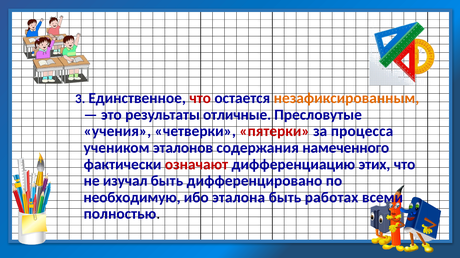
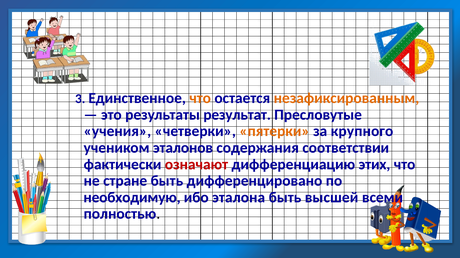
что colour: red -> orange (200, 99)
отличные: отличные -> результат (237, 115)
пятерки colour: red -> orange (275, 132)
процесса: процесса -> крупного (362, 132)
намеченного: намеченного -> соответствии (346, 148)
изучал: изучал -> стране (125, 181)
работах: работах -> высшей (332, 198)
